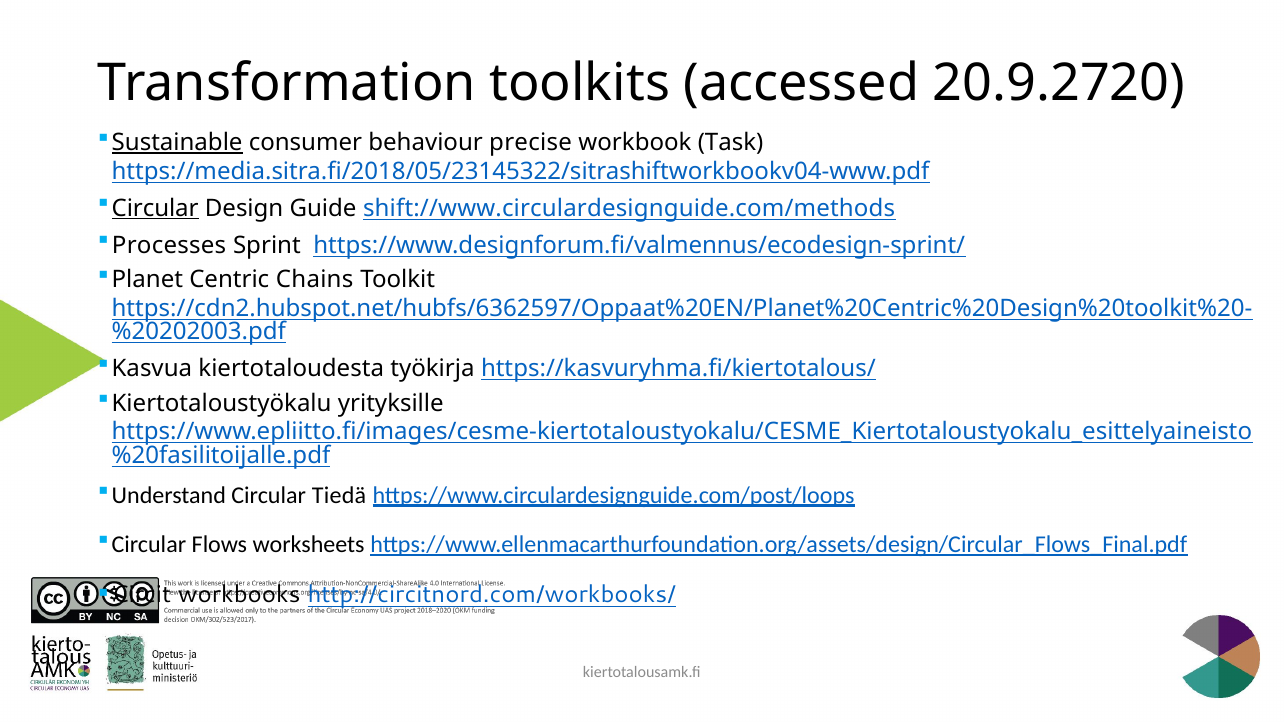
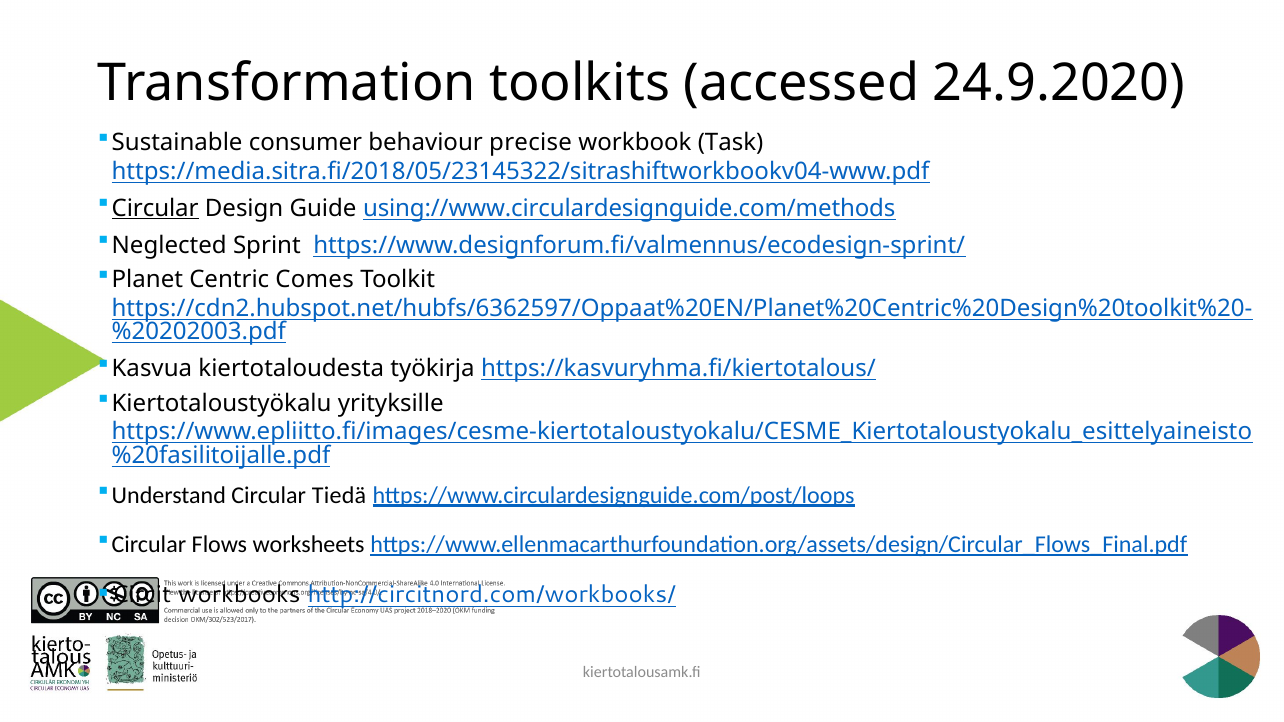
20.9.2720: 20.9.2720 -> 24.9.2020 (1059, 83)
Sustainable underline: present -> none (177, 142)
shift://www.circulardesignguide.com/methods: shift://www.circulardesignguide.com/methods -> using://www.circulardesignguide.com/methods (629, 208)
Processes: Processes -> Neglected (169, 245)
Chains: Chains -> Comes (315, 280)
